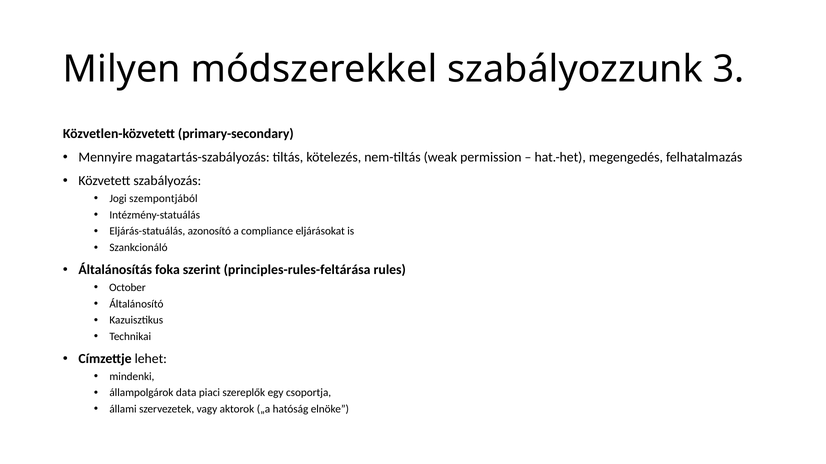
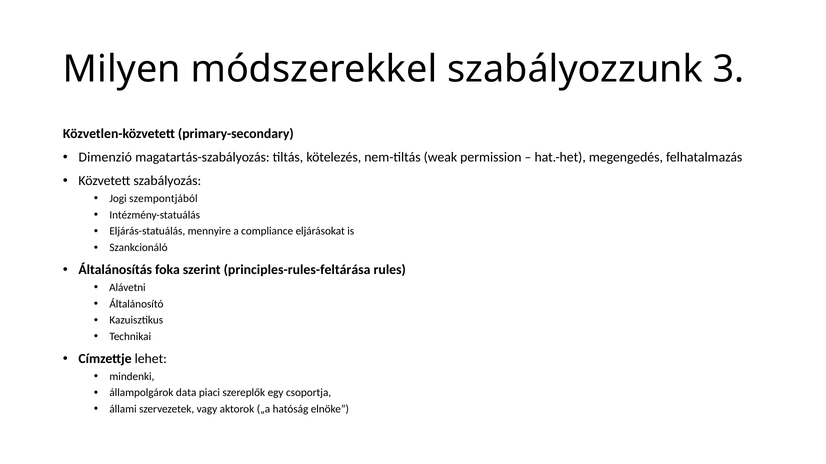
Mennyire: Mennyire -> Dimenzió (105, 158)
azonosító: azonosító -> mennyire (209, 232)
October: October -> Alávetni (127, 288)
